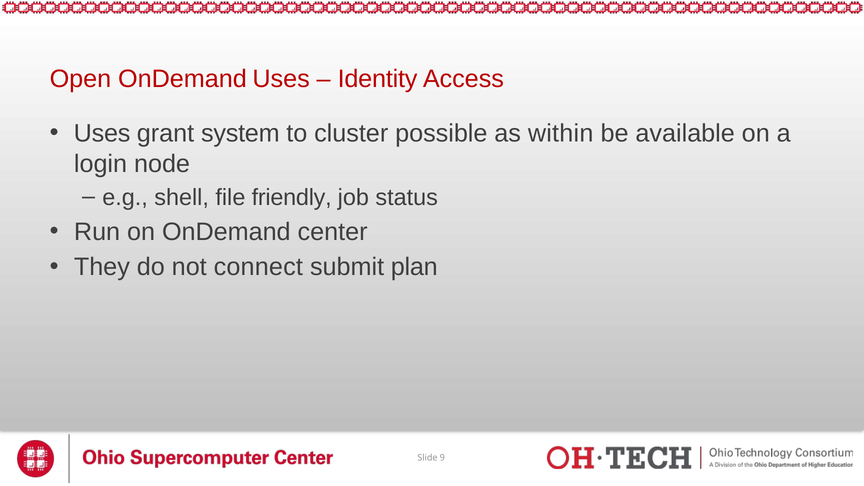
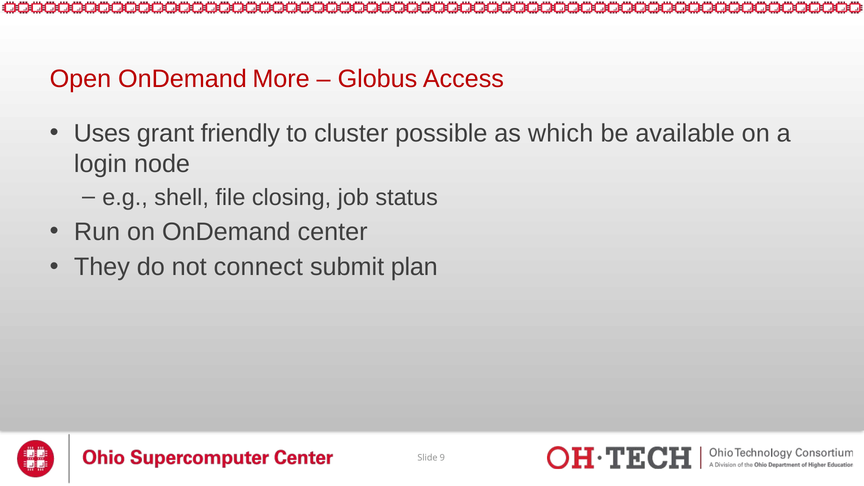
OnDemand Uses: Uses -> More (281, 79)
Identity: Identity -> Globus (377, 79)
system: system -> friendly (240, 134)
within: within -> which (561, 134)
friendly: friendly -> closing (292, 197)
